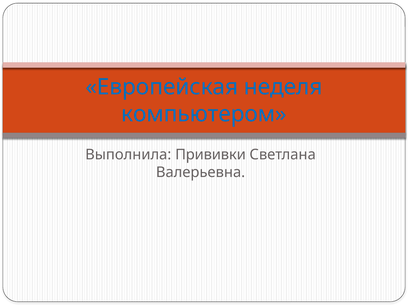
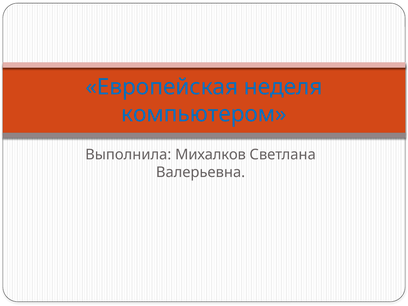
Прививки: Прививки -> Михалков (211, 155)
